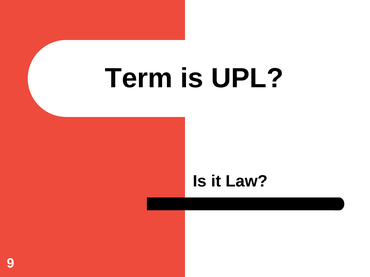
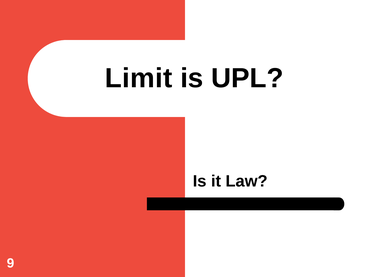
Term: Term -> Limit (139, 78)
